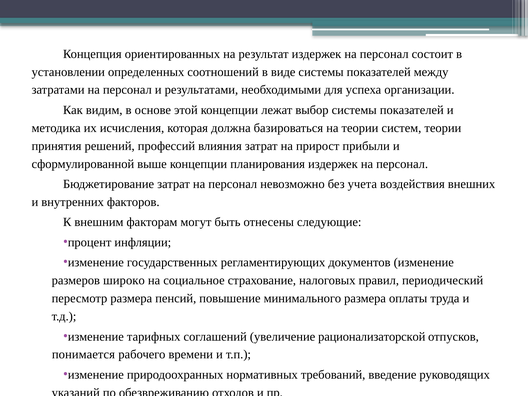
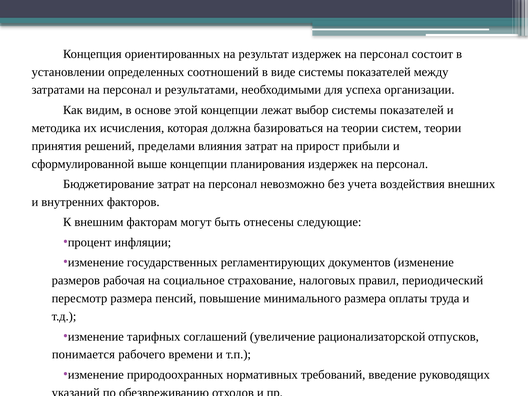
профессий: профессий -> пределами (166, 146)
широко: широко -> рабочая (124, 280)
